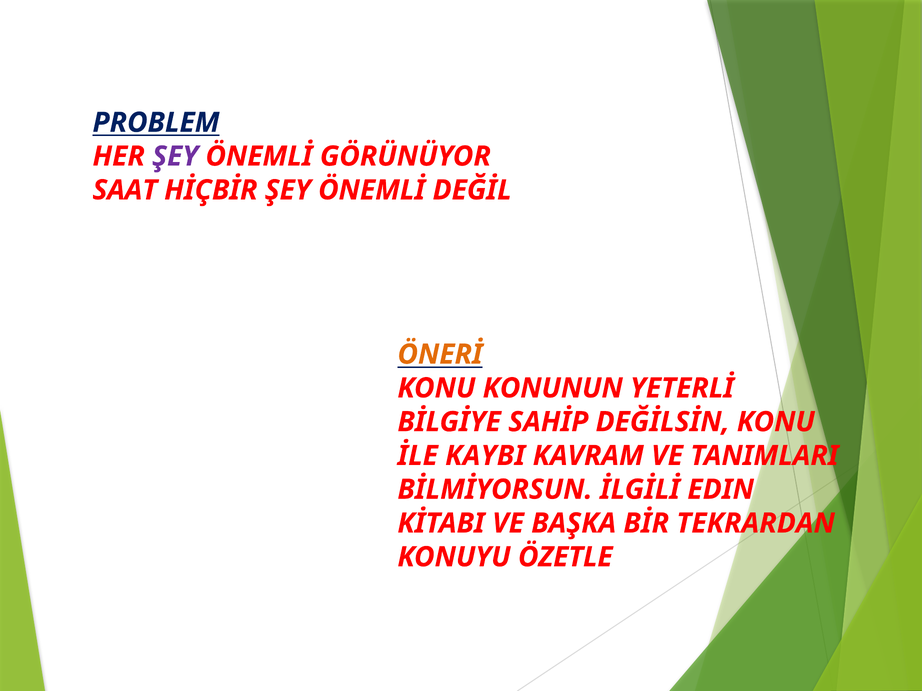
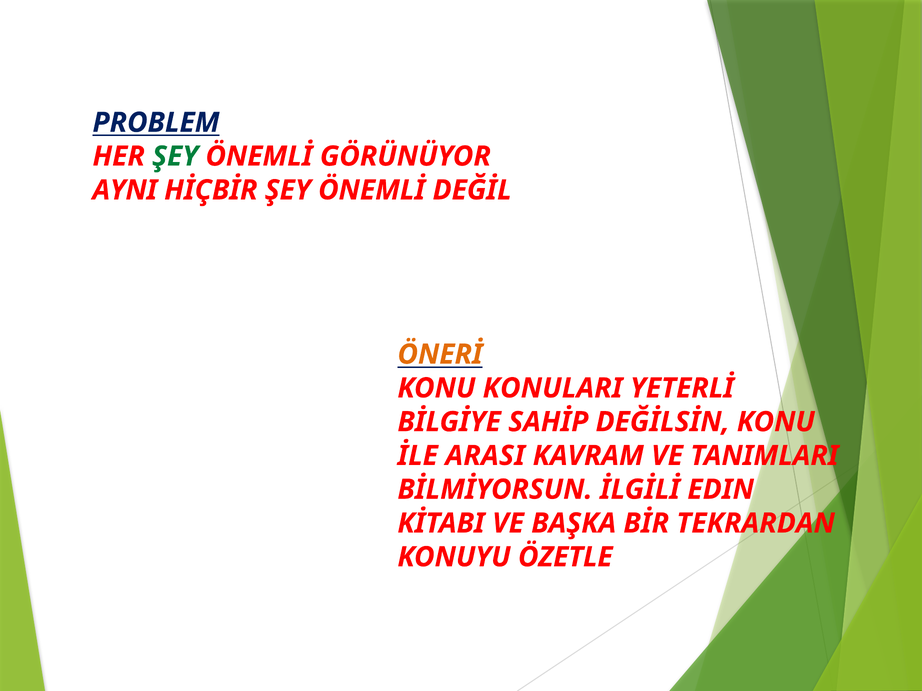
ŞEY colour: purple -> green (175, 156)
SAAT: SAAT -> AYNI (125, 190)
KONUNUN: KONUNUN -> KONULARI (553, 388)
KAYBI: KAYBI -> ARASI (485, 456)
